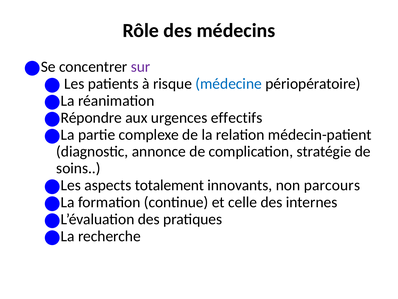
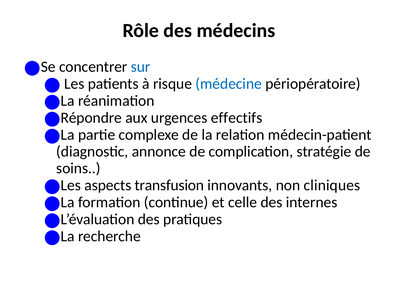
sur colour: purple -> blue (141, 67)
totalement: totalement -> transfusion (169, 185)
parcours: parcours -> cliniques (332, 185)
